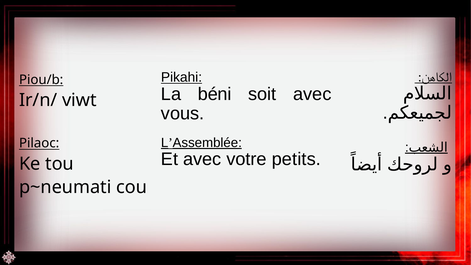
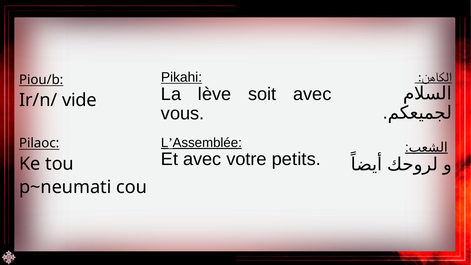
béni: béni -> lève (215, 94)
viwt: viwt -> vide (79, 100)
